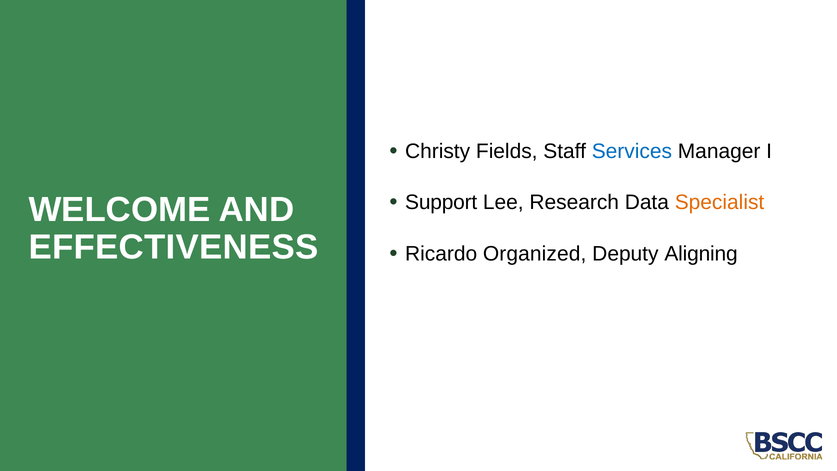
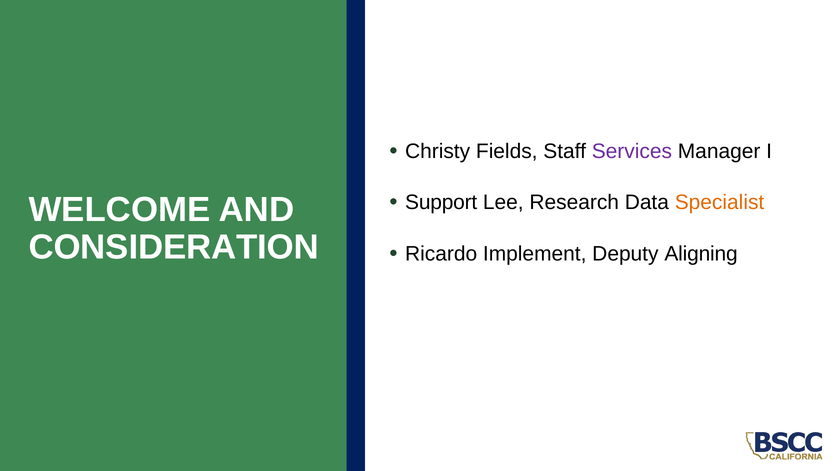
Services colour: blue -> purple (632, 151)
EFFECTIVENESS: EFFECTIVENESS -> CONSIDERATION (174, 247)
Organized: Organized -> Implement (535, 254)
